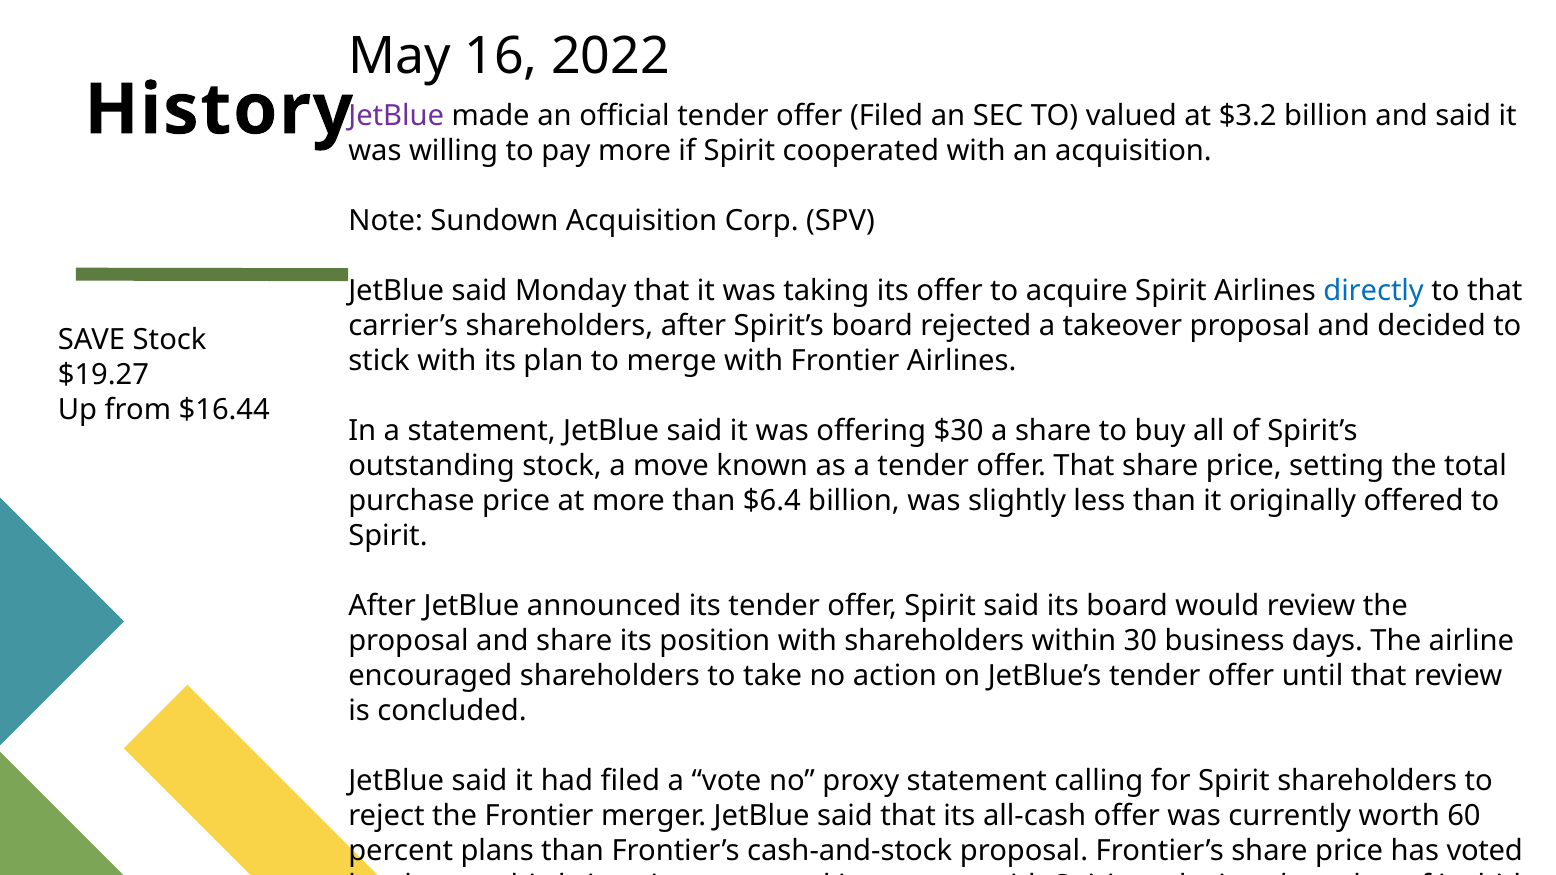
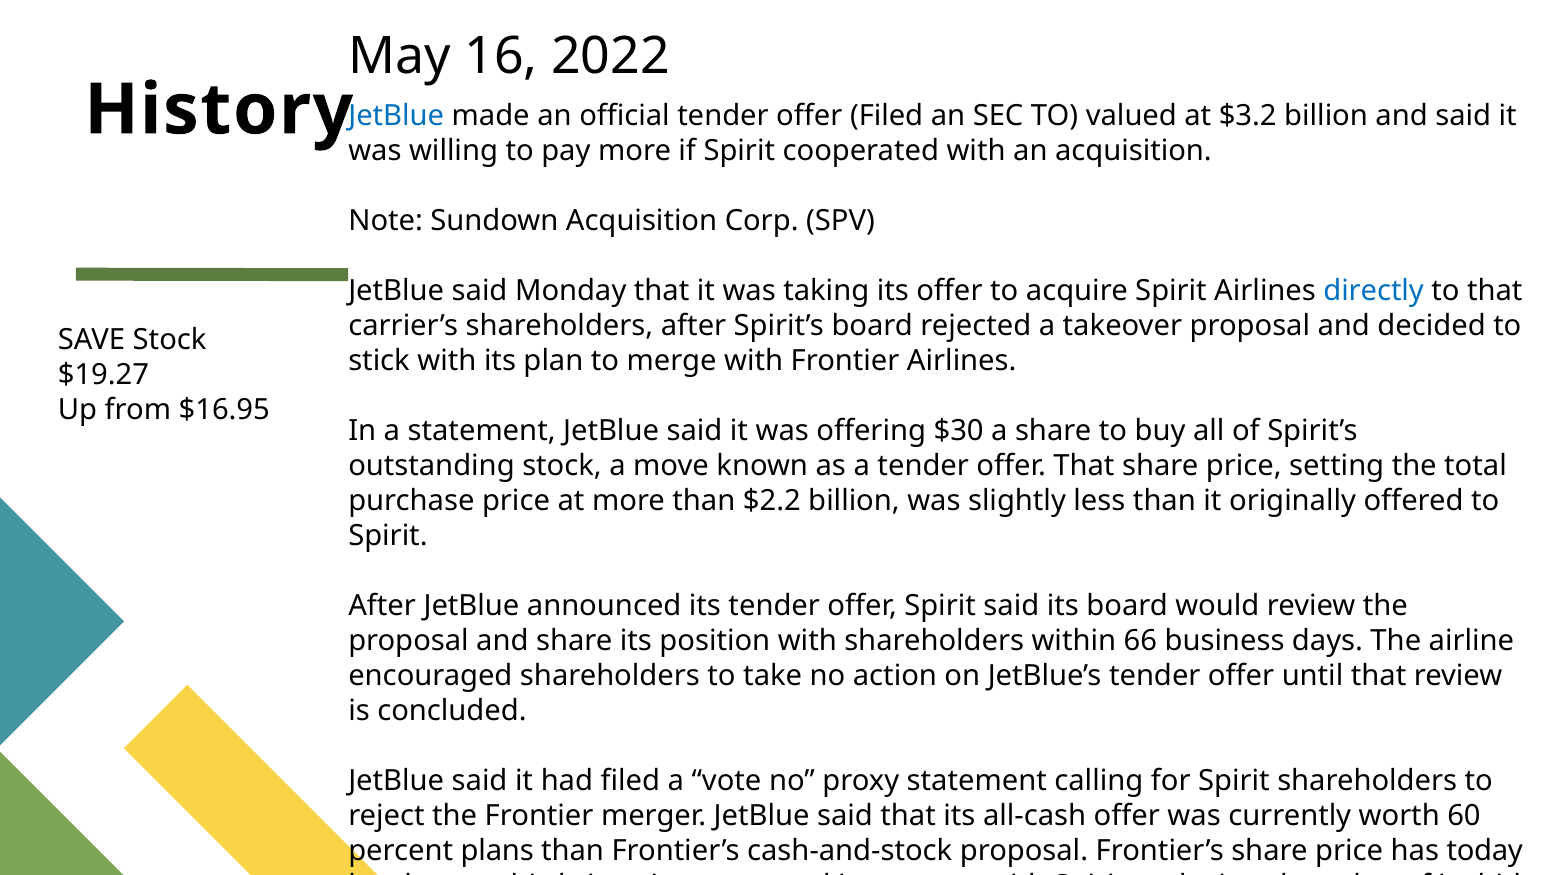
JetBlue colour: purple -> blue (396, 116)
$16.44: $16.44 -> $16.95 (224, 410)
$6.4: $6.4 -> $2.2 (772, 501)
30: 30 -> 66 (1140, 641)
voted: voted -> today (1485, 851)
